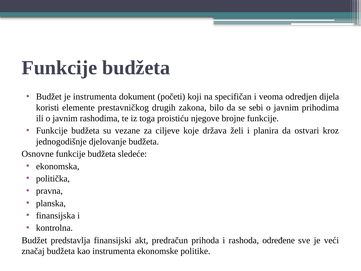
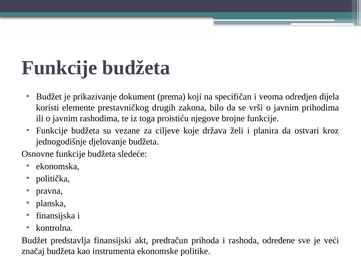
je instrumenta: instrumenta -> prikazivanje (95, 97)
početi: početi -> prema (171, 97)
sebi: sebi -> vrši (256, 107)
